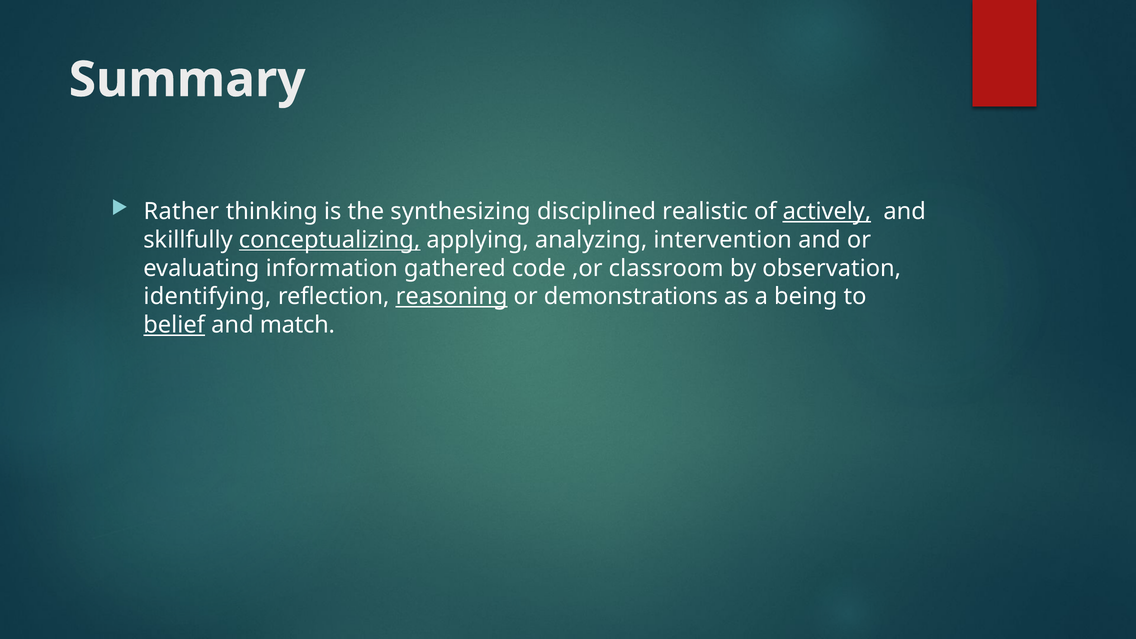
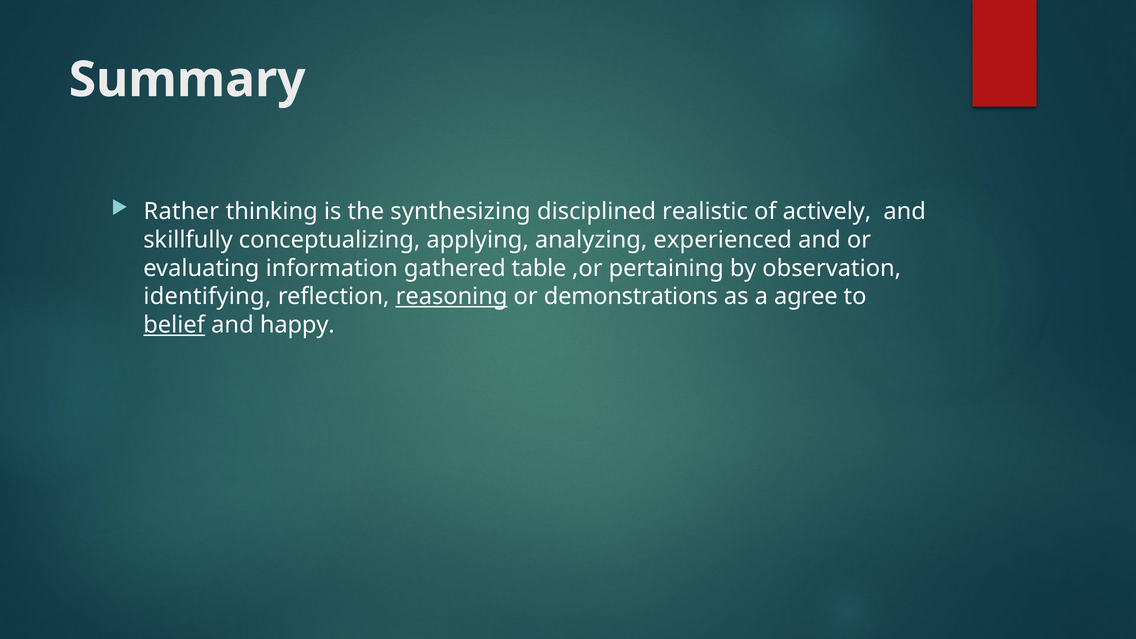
actively underline: present -> none (827, 211)
conceptualizing underline: present -> none (330, 240)
intervention: intervention -> experienced (723, 240)
code: code -> table (539, 268)
classroom: classroom -> pertaining (666, 268)
being: being -> agree (806, 297)
match: match -> happy (297, 325)
